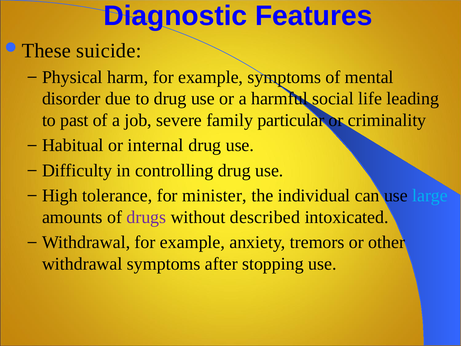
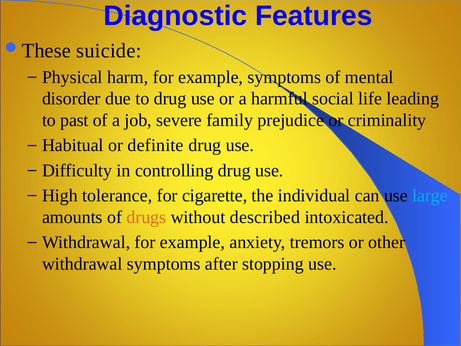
particular: particular -> prejudice (291, 120)
internal: internal -> definite (156, 145)
minister: minister -> cigarette (215, 195)
drugs colour: purple -> orange (146, 217)
